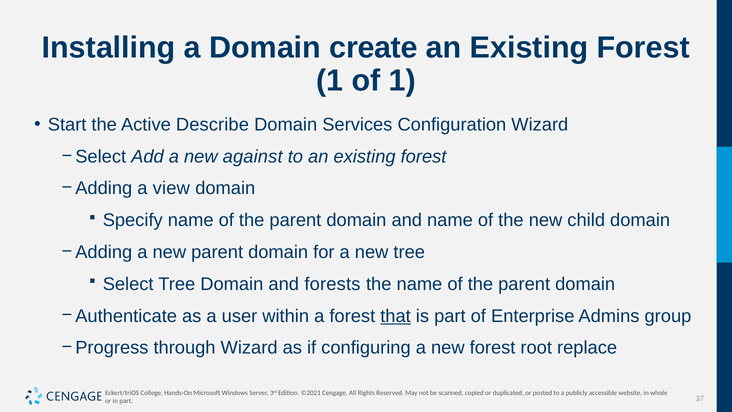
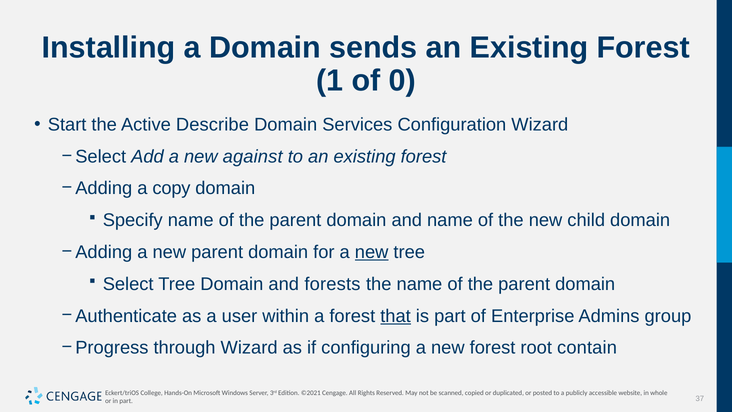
create: create -> sends (373, 47)
of 1: 1 -> 0 (402, 80)
view: view -> copy (171, 188)
new underline: none -> present (372, 252)
replace: replace -> contain (587, 348)
